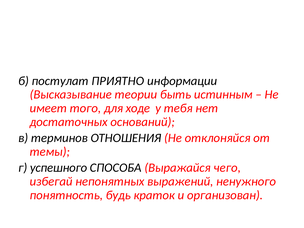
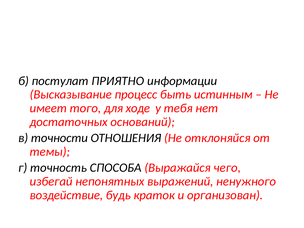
теории: теории -> процесс (136, 95)
терминов: терминов -> точности (59, 138)
успешного: успешного -> точность (58, 168)
понятность: понятность -> воздействие (66, 195)
